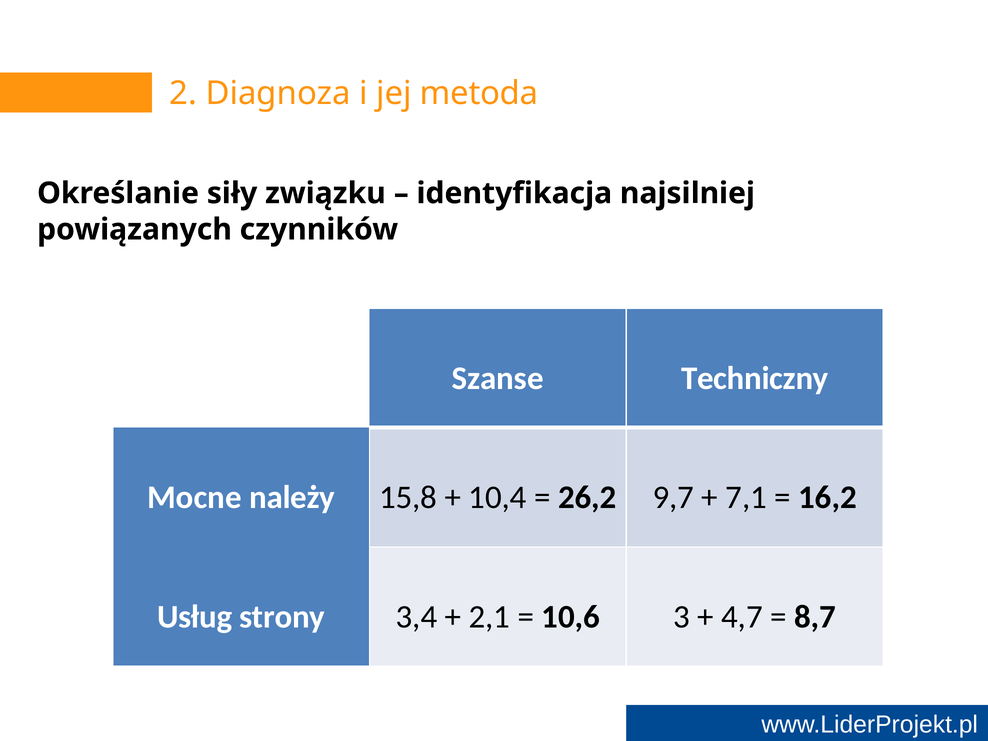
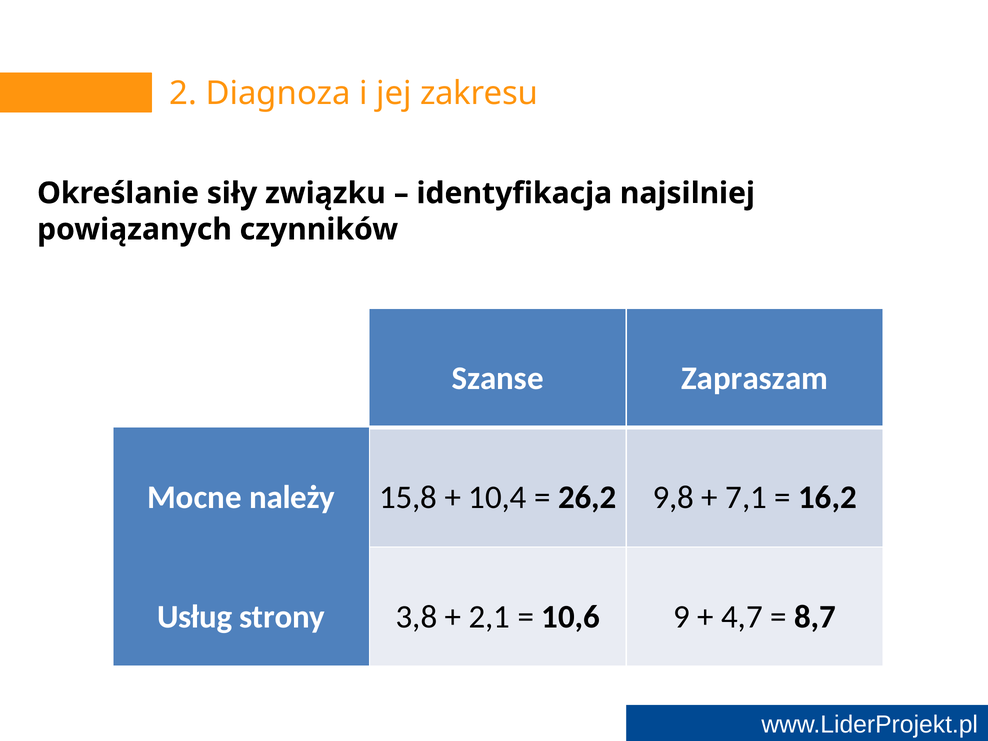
metoda: metoda -> zakresu (479, 93)
Techniczny: Techniczny -> Zapraszam (755, 378)
9,7: 9,7 -> 9,8 (673, 498)
3,4: 3,4 -> 3,8 (417, 617)
3: 3 -> 9 (682, 617)
